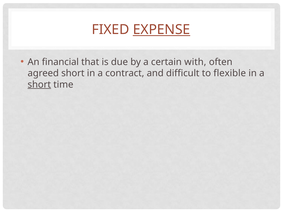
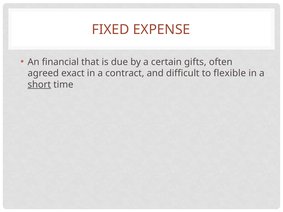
EXPENSE underline: present -> none (162, 30)
with: with -> gifts (195, 62)
agreed short: short -> exact (73, 73)
